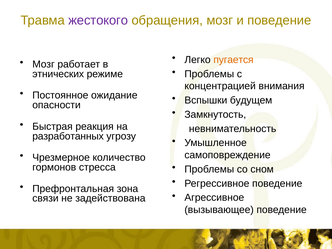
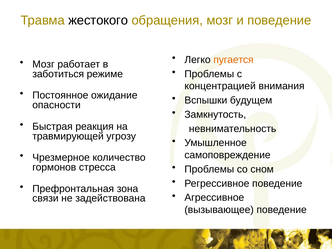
жестокого colour: purple -> black (98, 20)
этнических: этнических -> заботиться (58, 74)
разработанных: разработанных -> травмирующей (68, 136)
